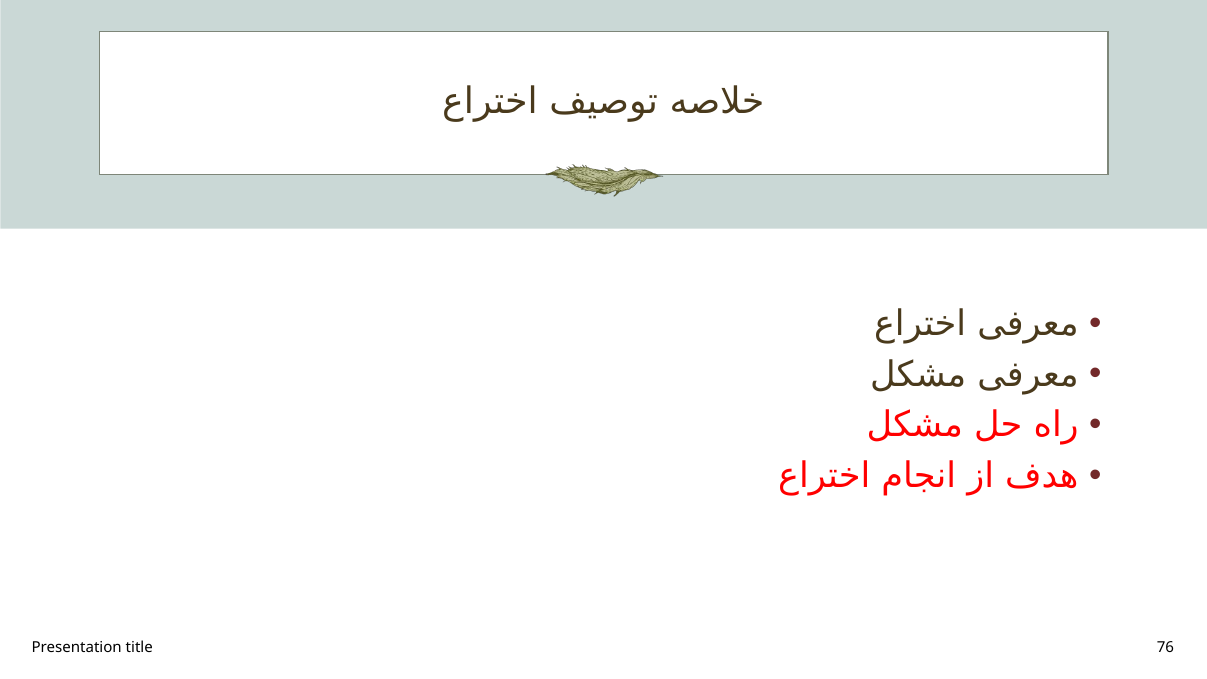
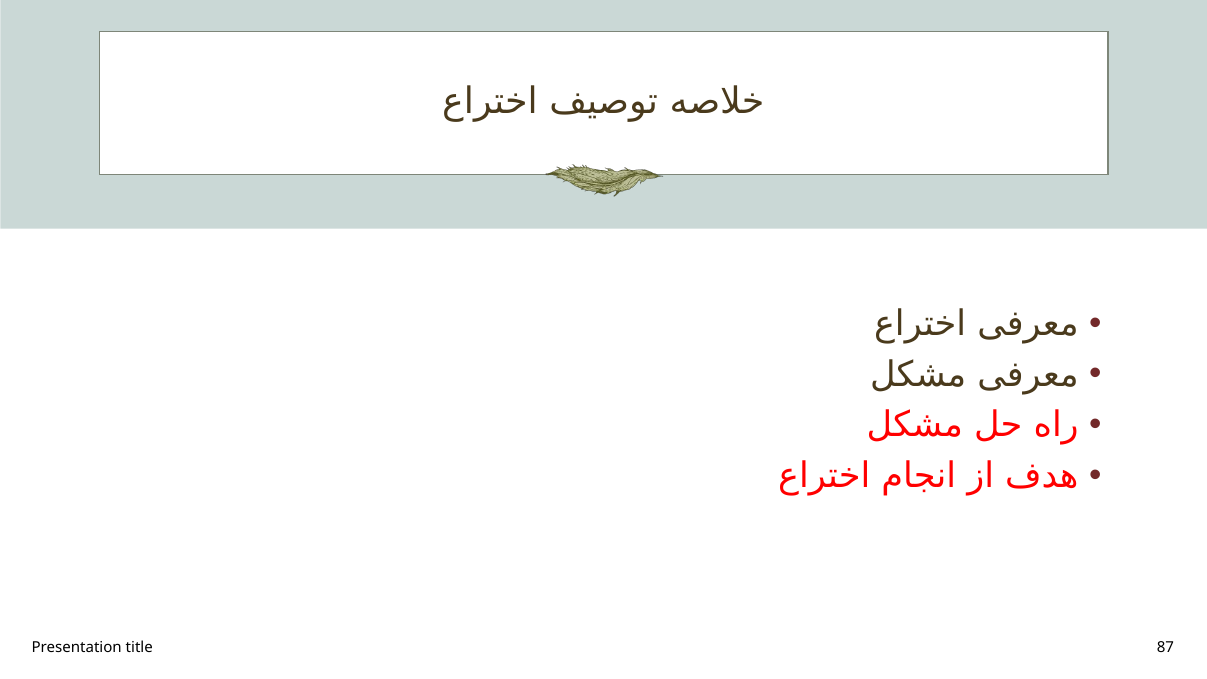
76: 76 -> 87 (1166, 647)
